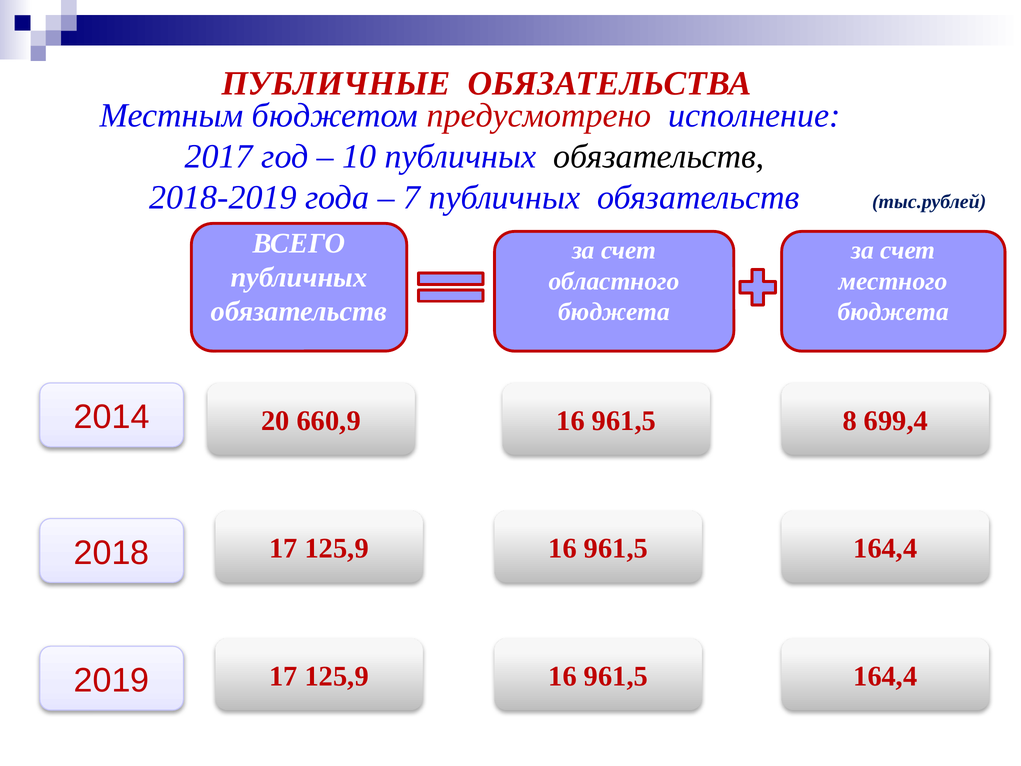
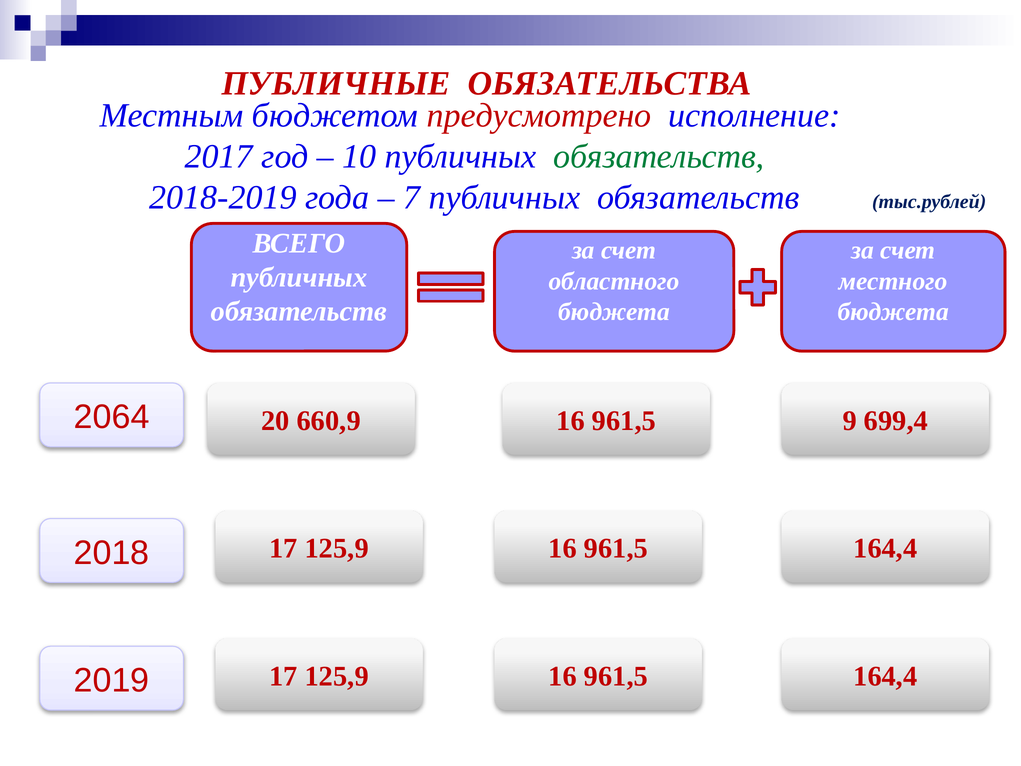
обязательств colour: black -> green (659, 156)
2014: 2014 -> 2064 (112, 417)
8: 8 -> 9 (850, 421)
